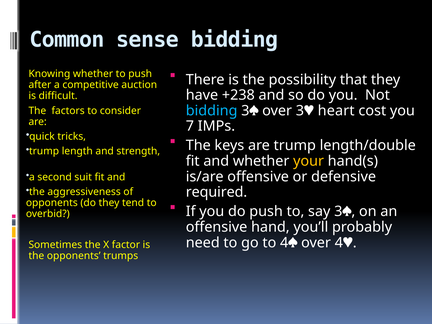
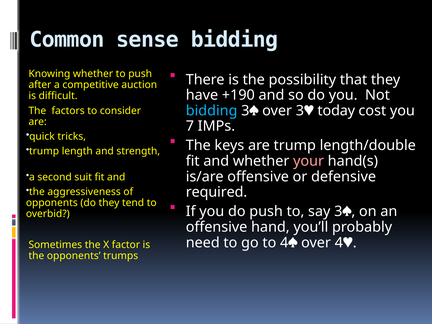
+238: +238 -> +190 (238, 95)
heart: heart -> today (336, 111)
your colour: yellow -> pink (309, 161)
